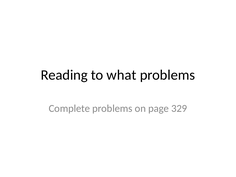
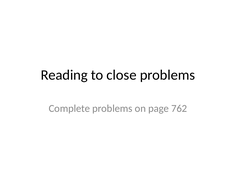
what: what -> close (121, 75)
329: 329 -> 762 (179, 109)
